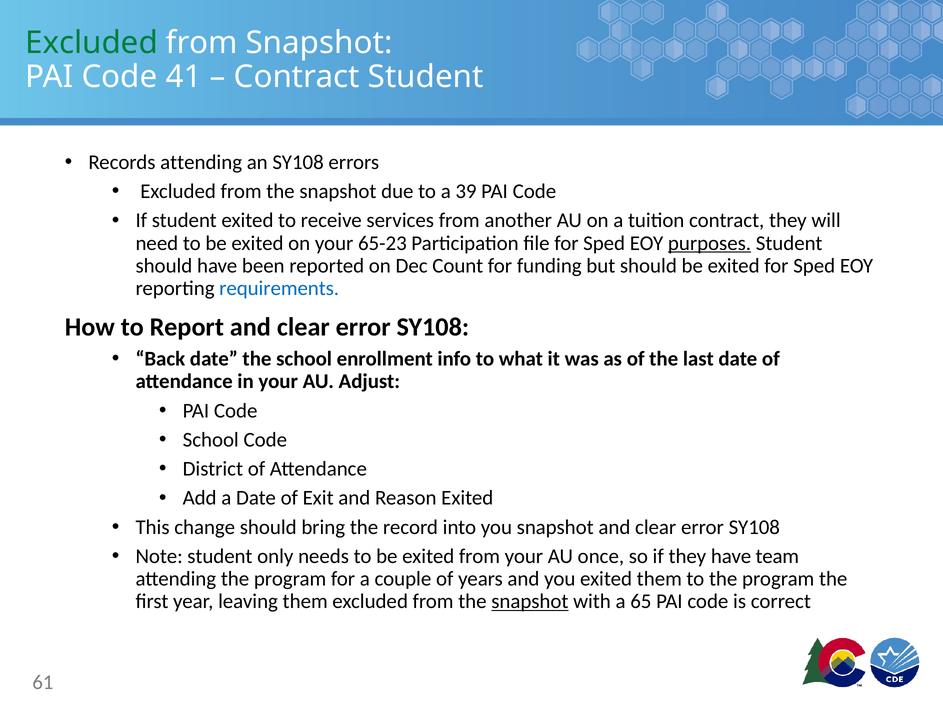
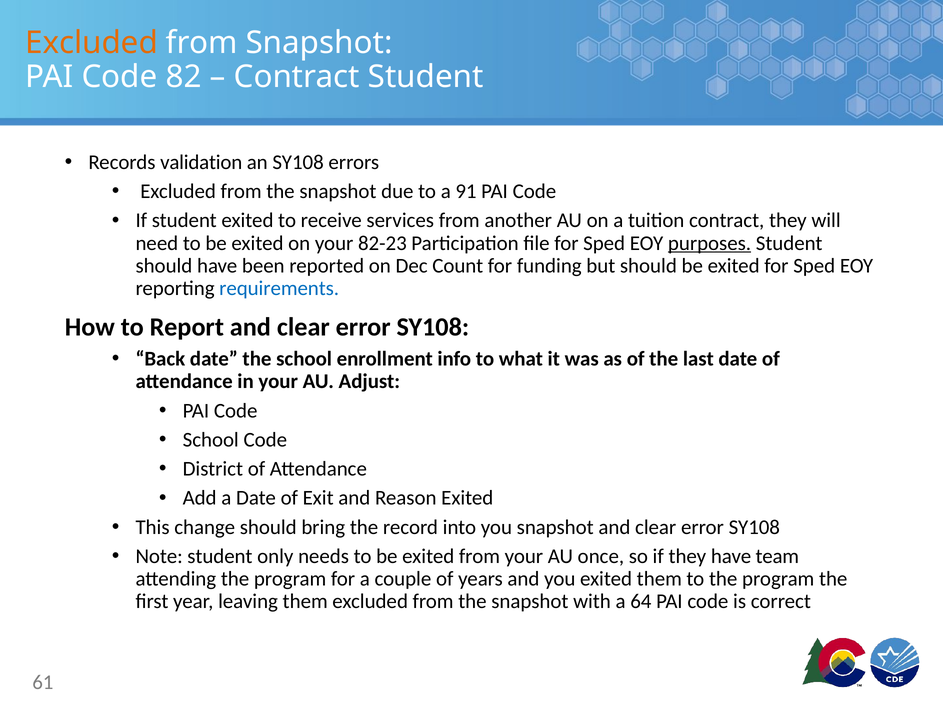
Excluded colour: green -> orange (92, 43)
41: 41 -> 82 (184, 77)
Records attending: attending -> validation (201, 162)
39: 39 -> 91 (466, 191)
65-23: 65-23 -> 82-23 (382, 243)
snapshot underline: present -> none (530, 601)
65: 65 -> 64 (641, 601)
